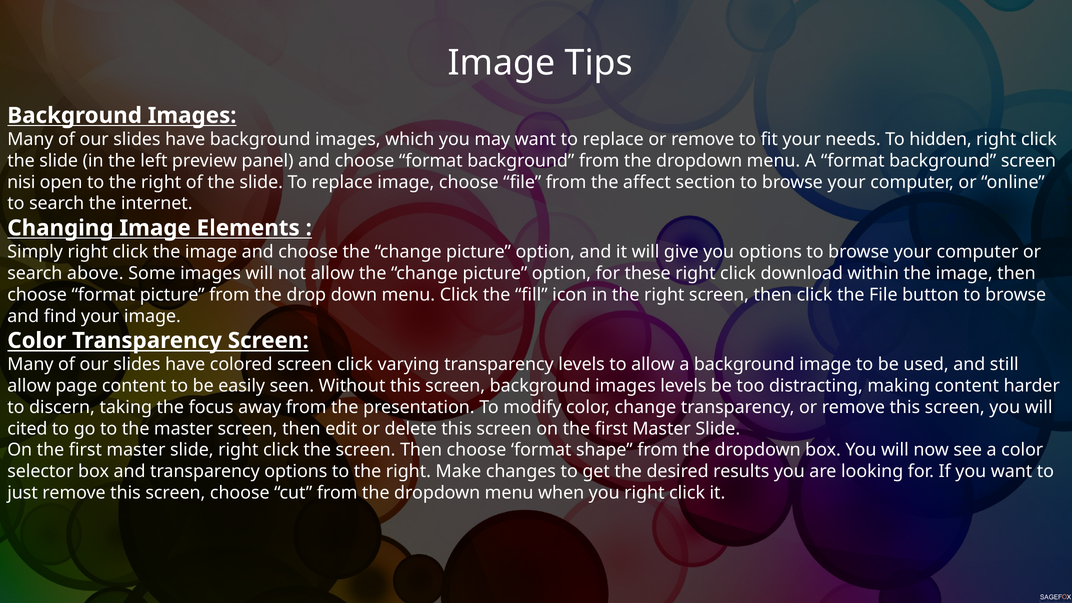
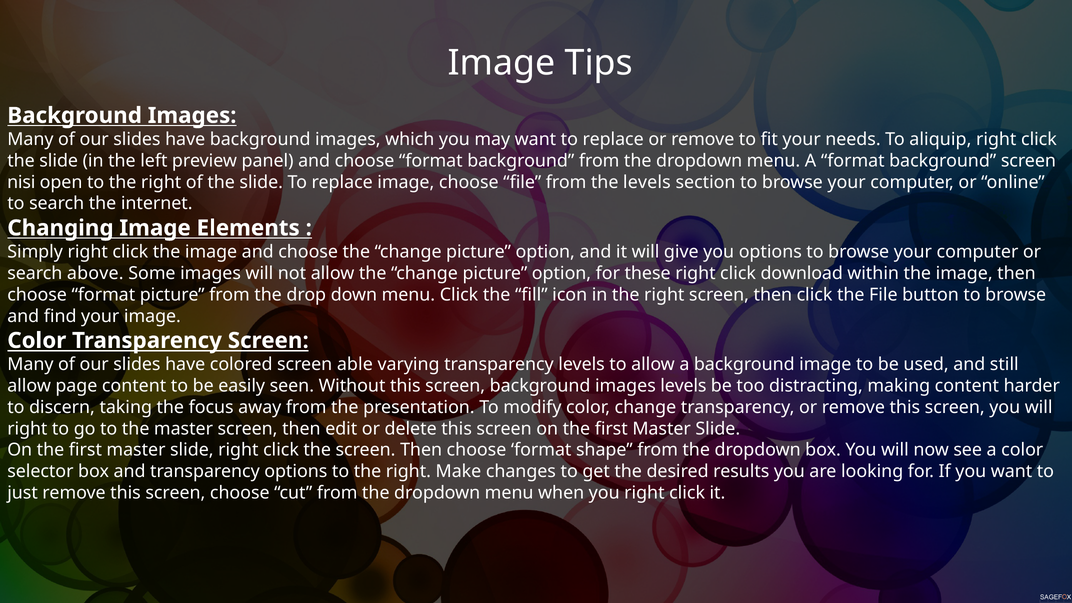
hidden: hidden -> aliquip (940, 139)
the affect: affect -> levels (647, 182)
screen click: click -> able (355, 364)
cited: cited -> right (27, 429)
